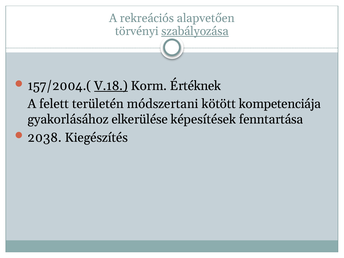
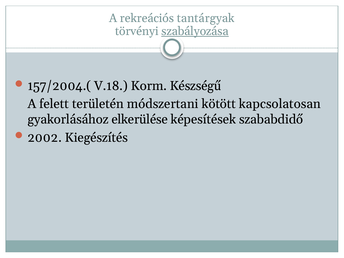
alapvetően: alapvetően -> tantárgyak (206, 18)
V.18 underline: present -> none (111, 86)
Értéknek: Értéknek -> Készségű (196, 86)
kompetenciája: kompetenciája -> kapcsolatosan (280, 104)
fenntartása: fenntartása -> szababdidő (271, 119)
2038: 2038 -> 2002 (45, 138)
